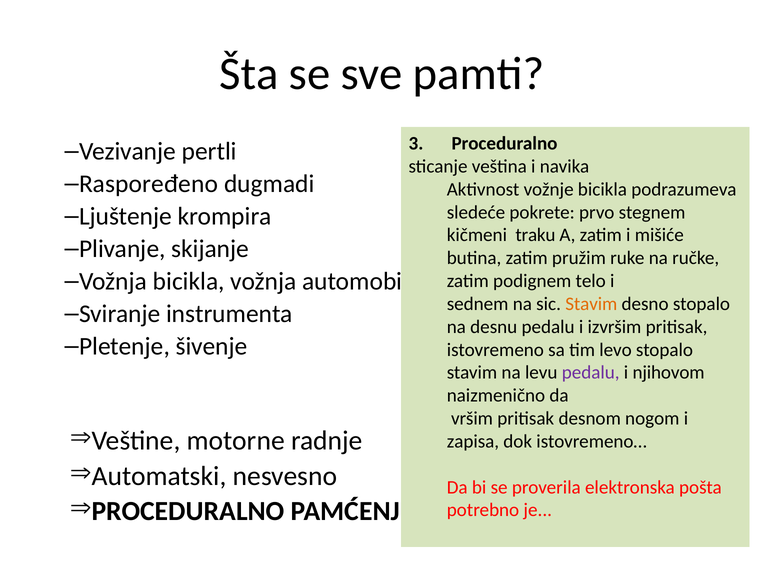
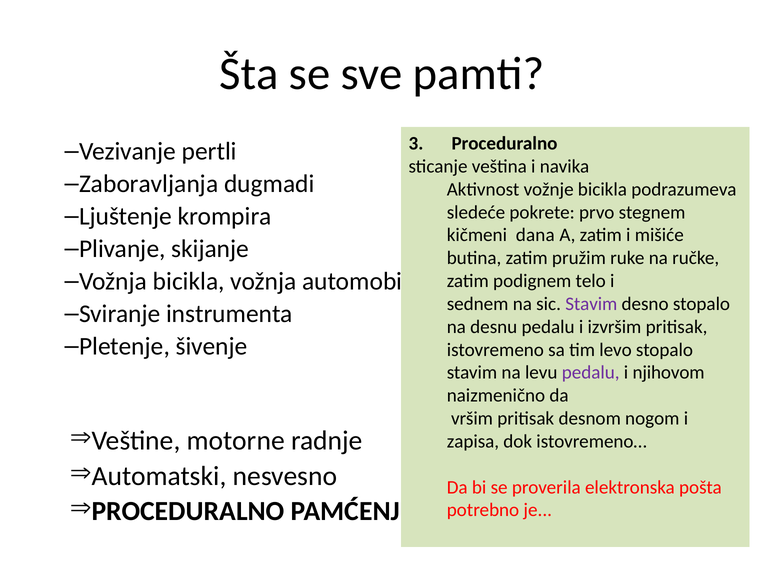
Raspoređeno: Raspoređeno -> Zaboravljanja (149, 184)
traku: traku -> dana (535, 235)
Stavim colour: orange -> purple (591, 304)
